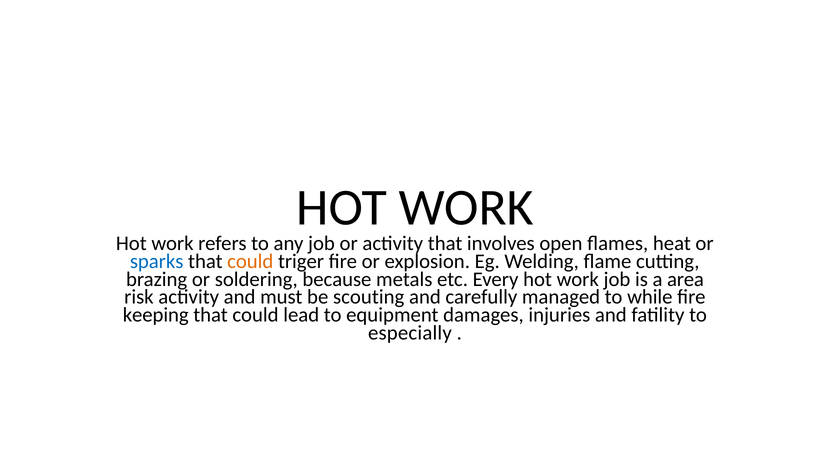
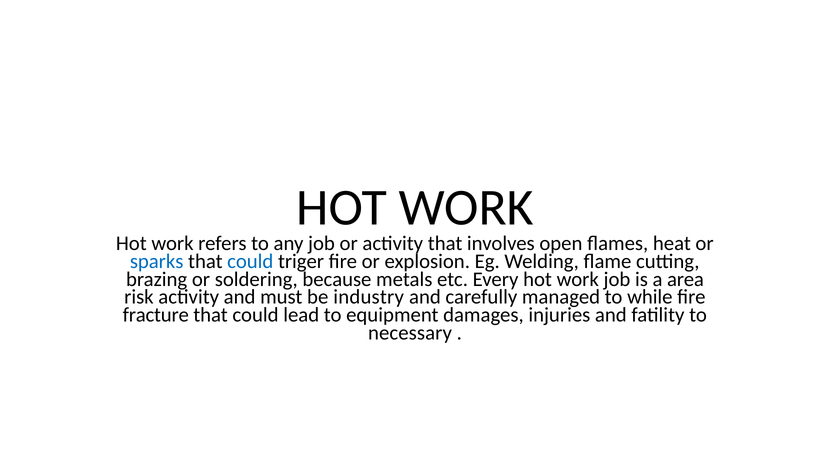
could colour: orange -> blue (250, 261)
scouting: scouting -> industry (369, 297)
keeping: keeping -> fracture (156, 315)
especially: especially -> necessary (410, 333)
